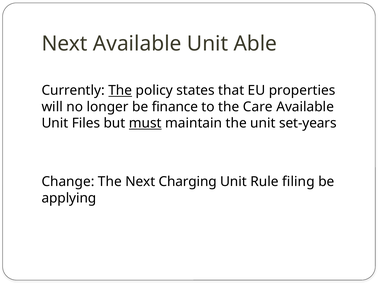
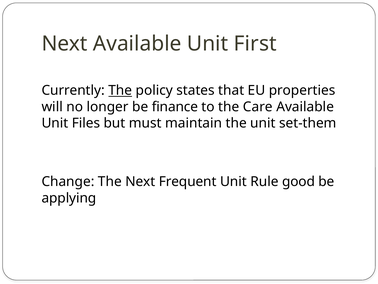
Able: Able -> First (255, 44)
must underline: present -> none (145, 123)
set-years: set-years -> set-them (308, 123)
Charging: Charging -> Frequent (188, 181)
filing: filing -> good (299, 181)
